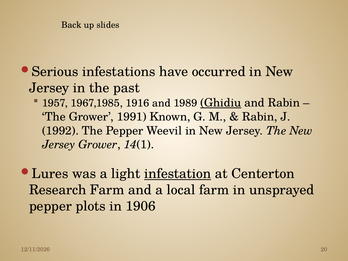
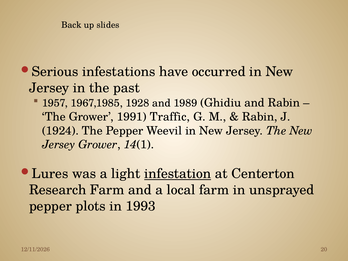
1916: 1916 -> 1928 (137, 103)
Ghidiu underline: present -> none (221, 103)
Known: Known -> Traffic (170, 117)
1992: 1992 -> 1924 (60, 131)
1906: 1906 -> 1993 (141, 206)
